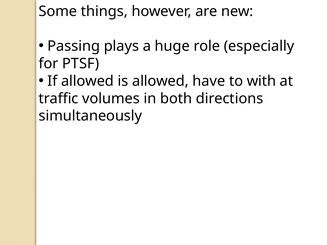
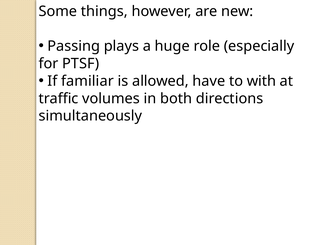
If allowed: allowed -> familiar (87, 81)
